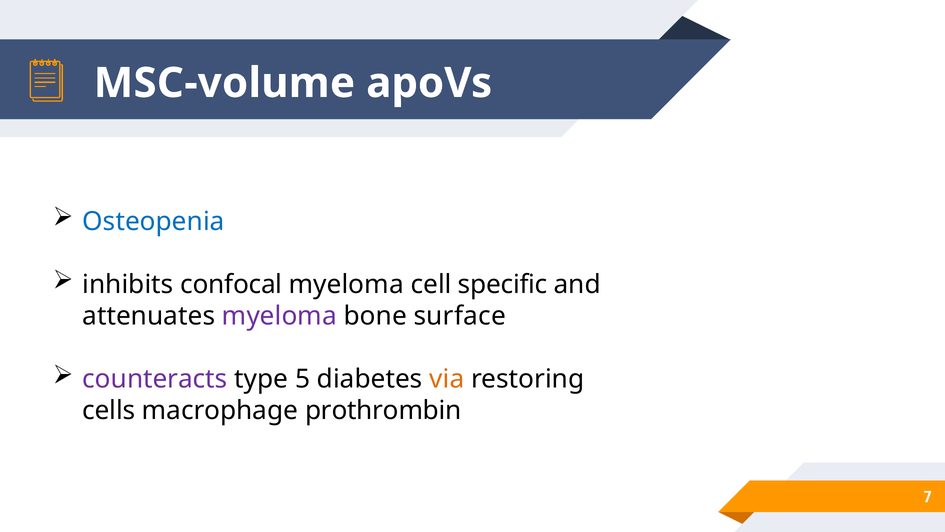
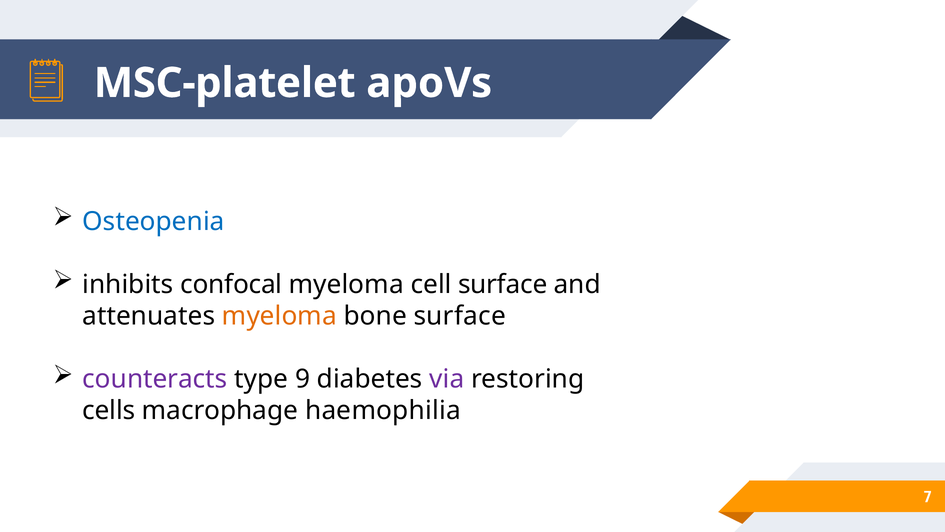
MSC-volume: MSC-volume -> MSC-platelet (225, 83)
cell specific: specific -> surface (503, 284)
myeloma colour: purple -> orange (279, 316)
5: 5 -> 9 (303, 379)
via colour: orange -> purple (447, 379)
prothrombin: prothrombin -> haemophilia (383, 410)
